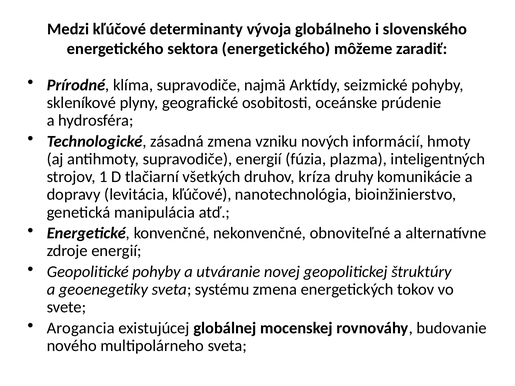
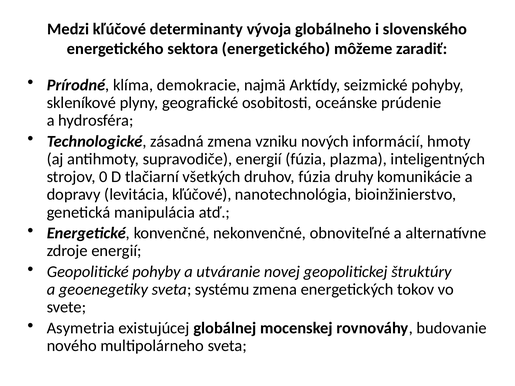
klíma supravodiče: supravodiče -> demokracie (199, 85)
1: 1 -> 0 (103, 177)
druhov kríza: kríza -> fúzia (315, 177)
Arogancia: Arogancia -> Asymetria (81, 328)
